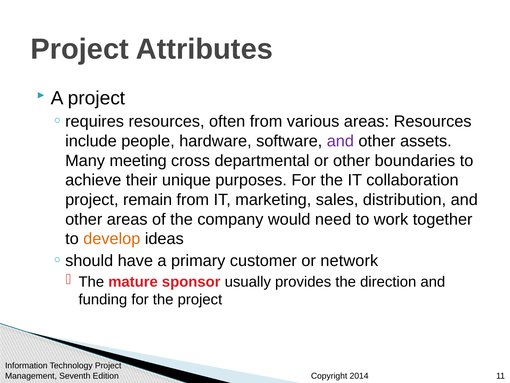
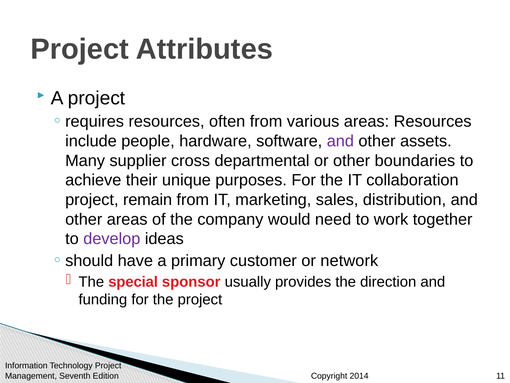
meeting: meeting -> supplier (138, 160)
develop colour: orange -> purple (112, 239)
mature: mature -> special (133, 281)
